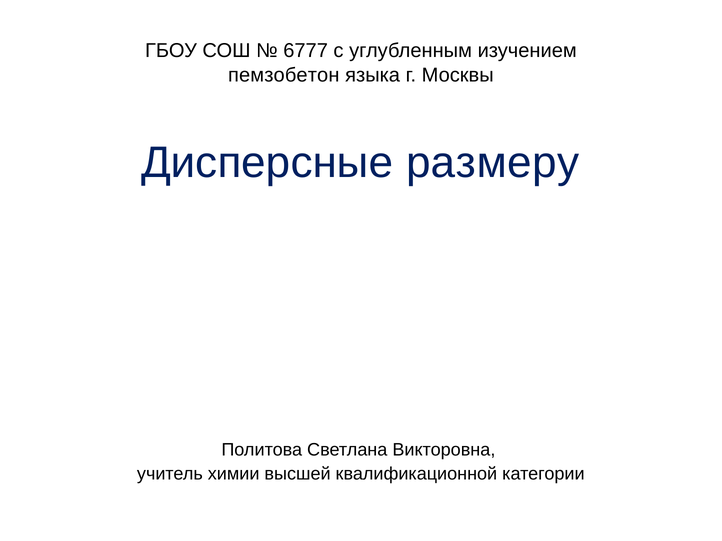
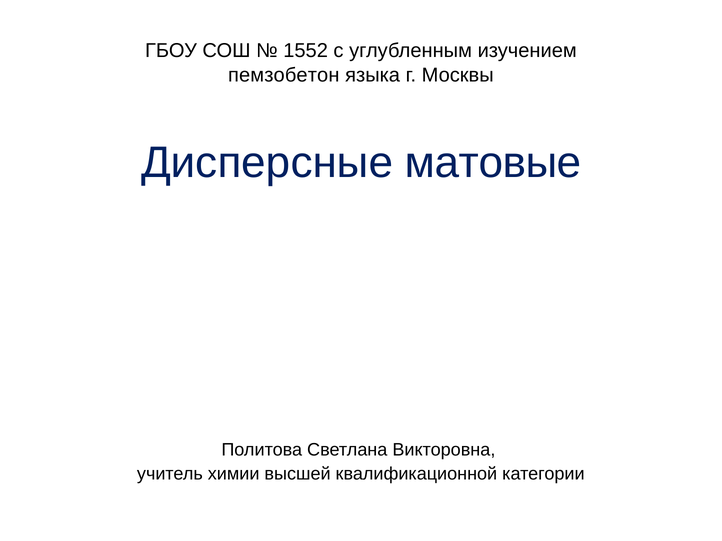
6777: 6777 -> 1552 (306, 51)
размеру: размеру -> матовые (493, 163)
